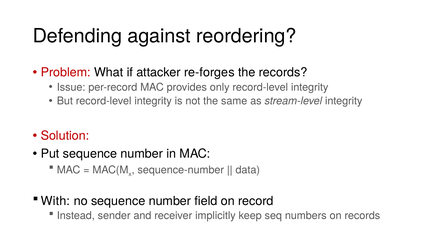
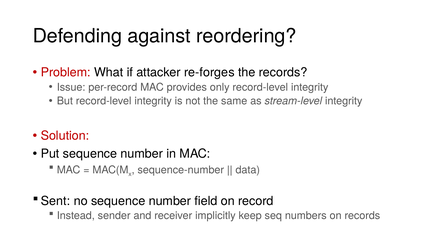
With: With -> Sent (55, 201)
